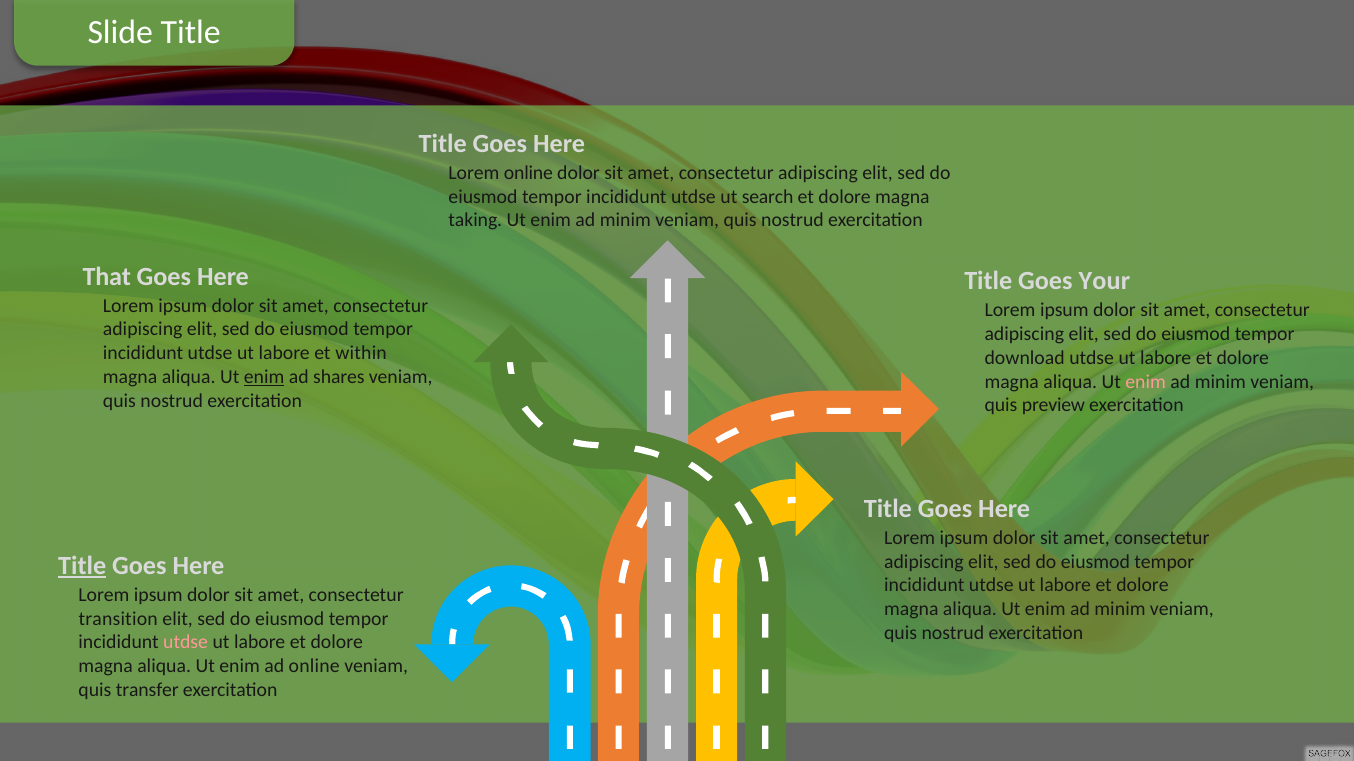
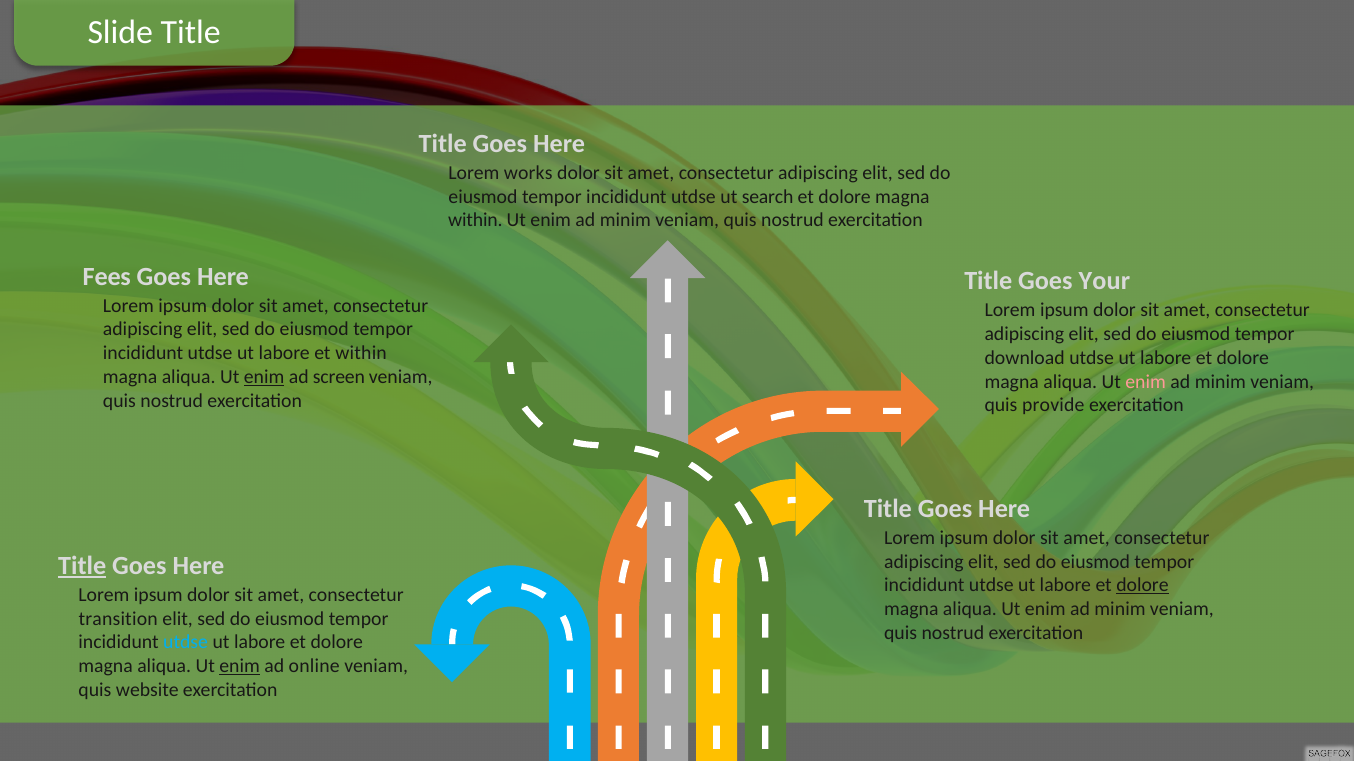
Lorem online: online -> works (528, 173)
taking: taking -> within (475, 221)
That: That -> Fees (107, 277)
shares: shares -> screen (339, 377)
preview: preview -> provide (1053, 406)
dolore underline: none -> present (1142, 586)
utdse colour: pink -> light blue (186, 643)
enim underline: none -> present (240, 666)
transfer: transfer -> website (147, 690)
